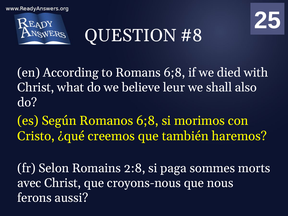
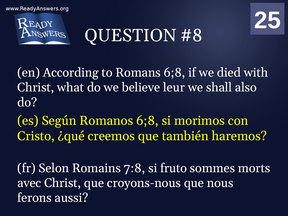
2:8: 2:8 -> 7:8 (135, 168)
paga: paga -> fruto (174, 168)
